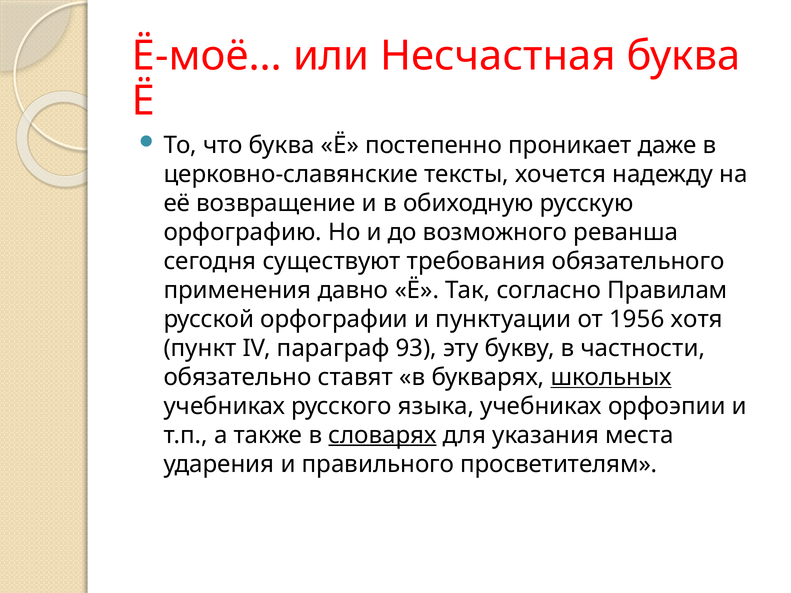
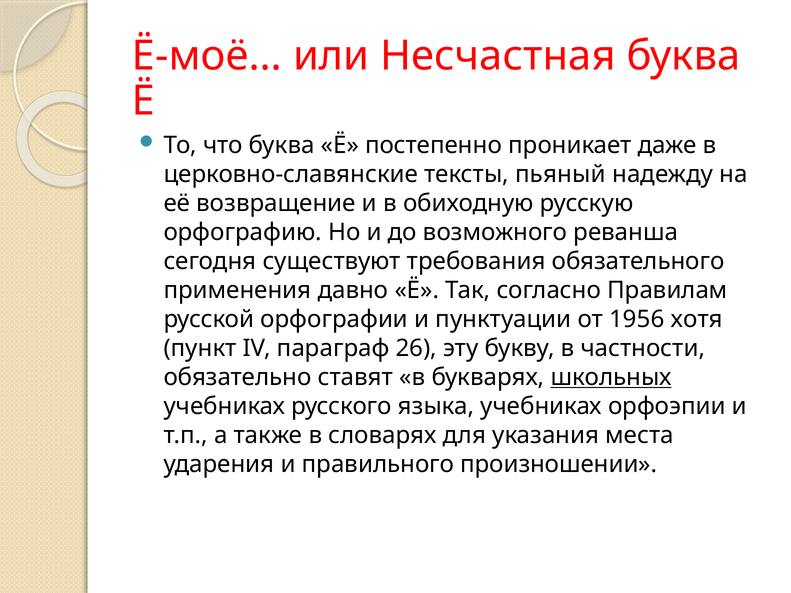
хочется: хочется -> пьяный (560, 174)
93: 93 -> 26 (416, 348)
словарях underline: present -> none (382, 435)
просветителям: просветителям -> произношении (559, 464)
